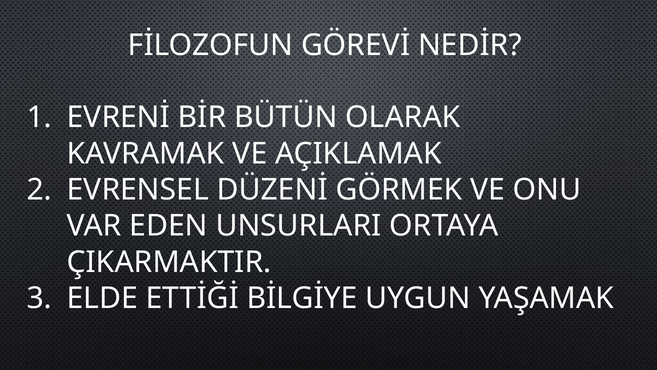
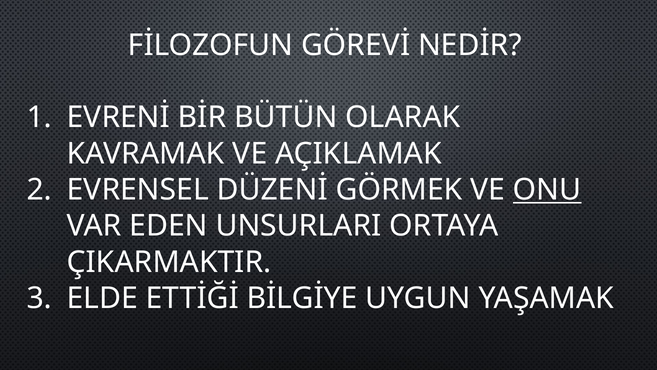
ONU underline: none -> present (547, 190)
